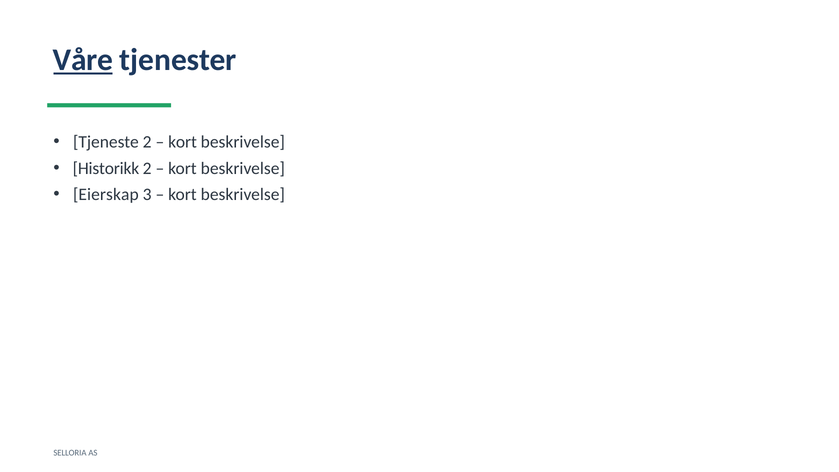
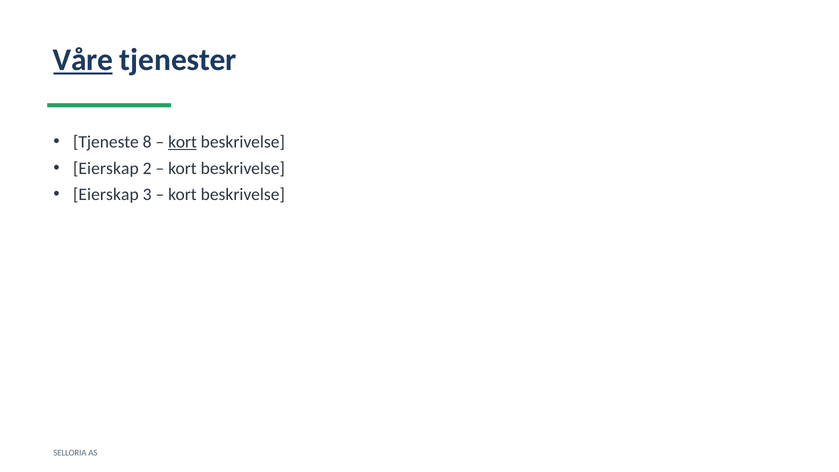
Tjeneste 2: 2 -> 8 (147, 142)
kort underline: none -> present (183, 142)
Historikk: Historikk -> Eierskap (106, 168)
